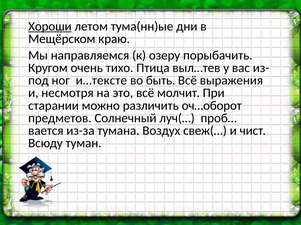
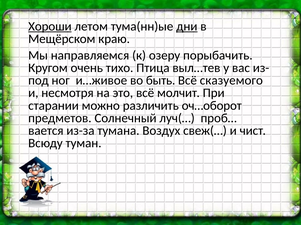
дни underline: none -> present (187, 26)
и…тексте: и…тексте -> и…живое (101, 81)
выражения: выражения -> сказуемого (231, 81)
